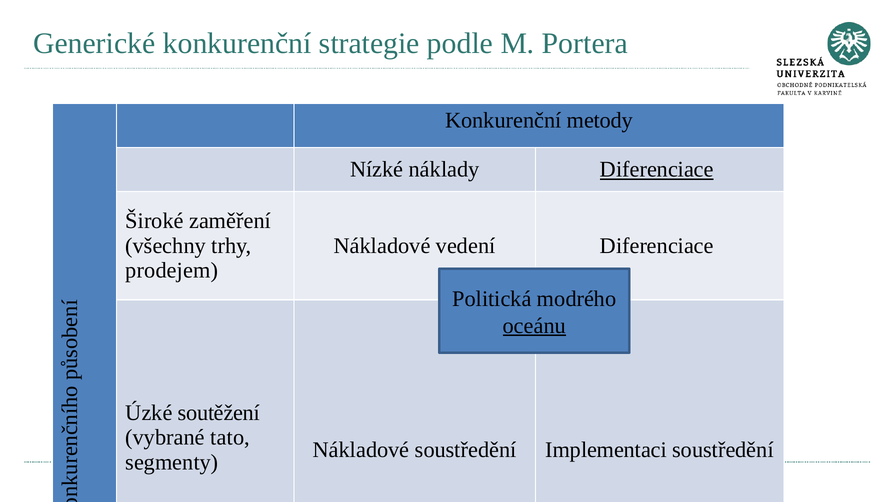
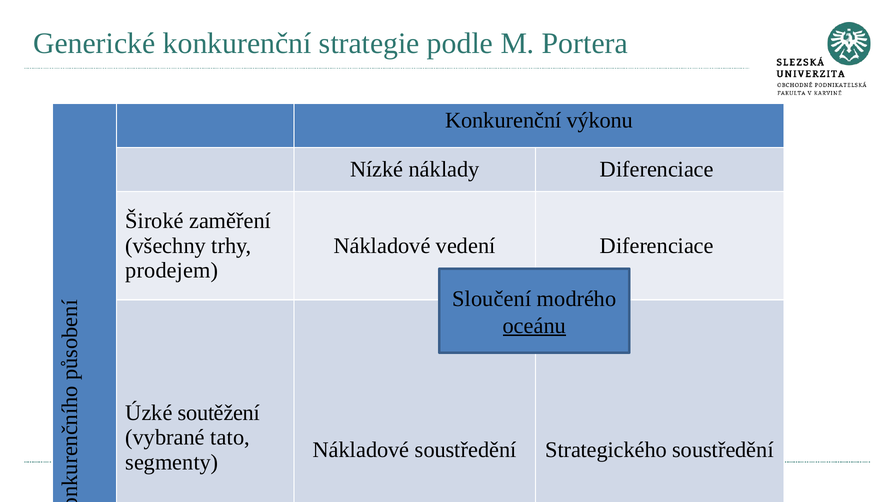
metody: metody -> výkonu (600, 121)
Diferenciace underline: present -> none (657, 170)
Politická: Politická -> Sloučení (492, 299)
Implementaci: Implementaci -> Strategického (606, 450)
